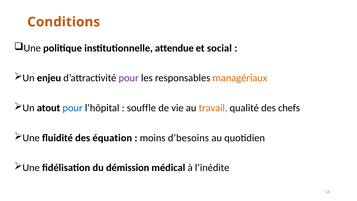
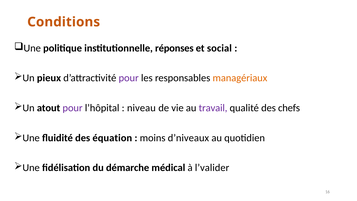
attendue: attendue -> réponses (174, 48)
enjeu: enjeu -> pieux (49, 78)
pour colour: blue -> purple (73, 108)
souffle: souffle -> niveau (141, 108)
travail colour: orange -> purple (213, 108)
d’besoins: d’besoins -> d’niveaux (188, 138)
démission: démission -> démarche (128, 168)
l’inédite: l’inédite -> l’valider (212, 168)
